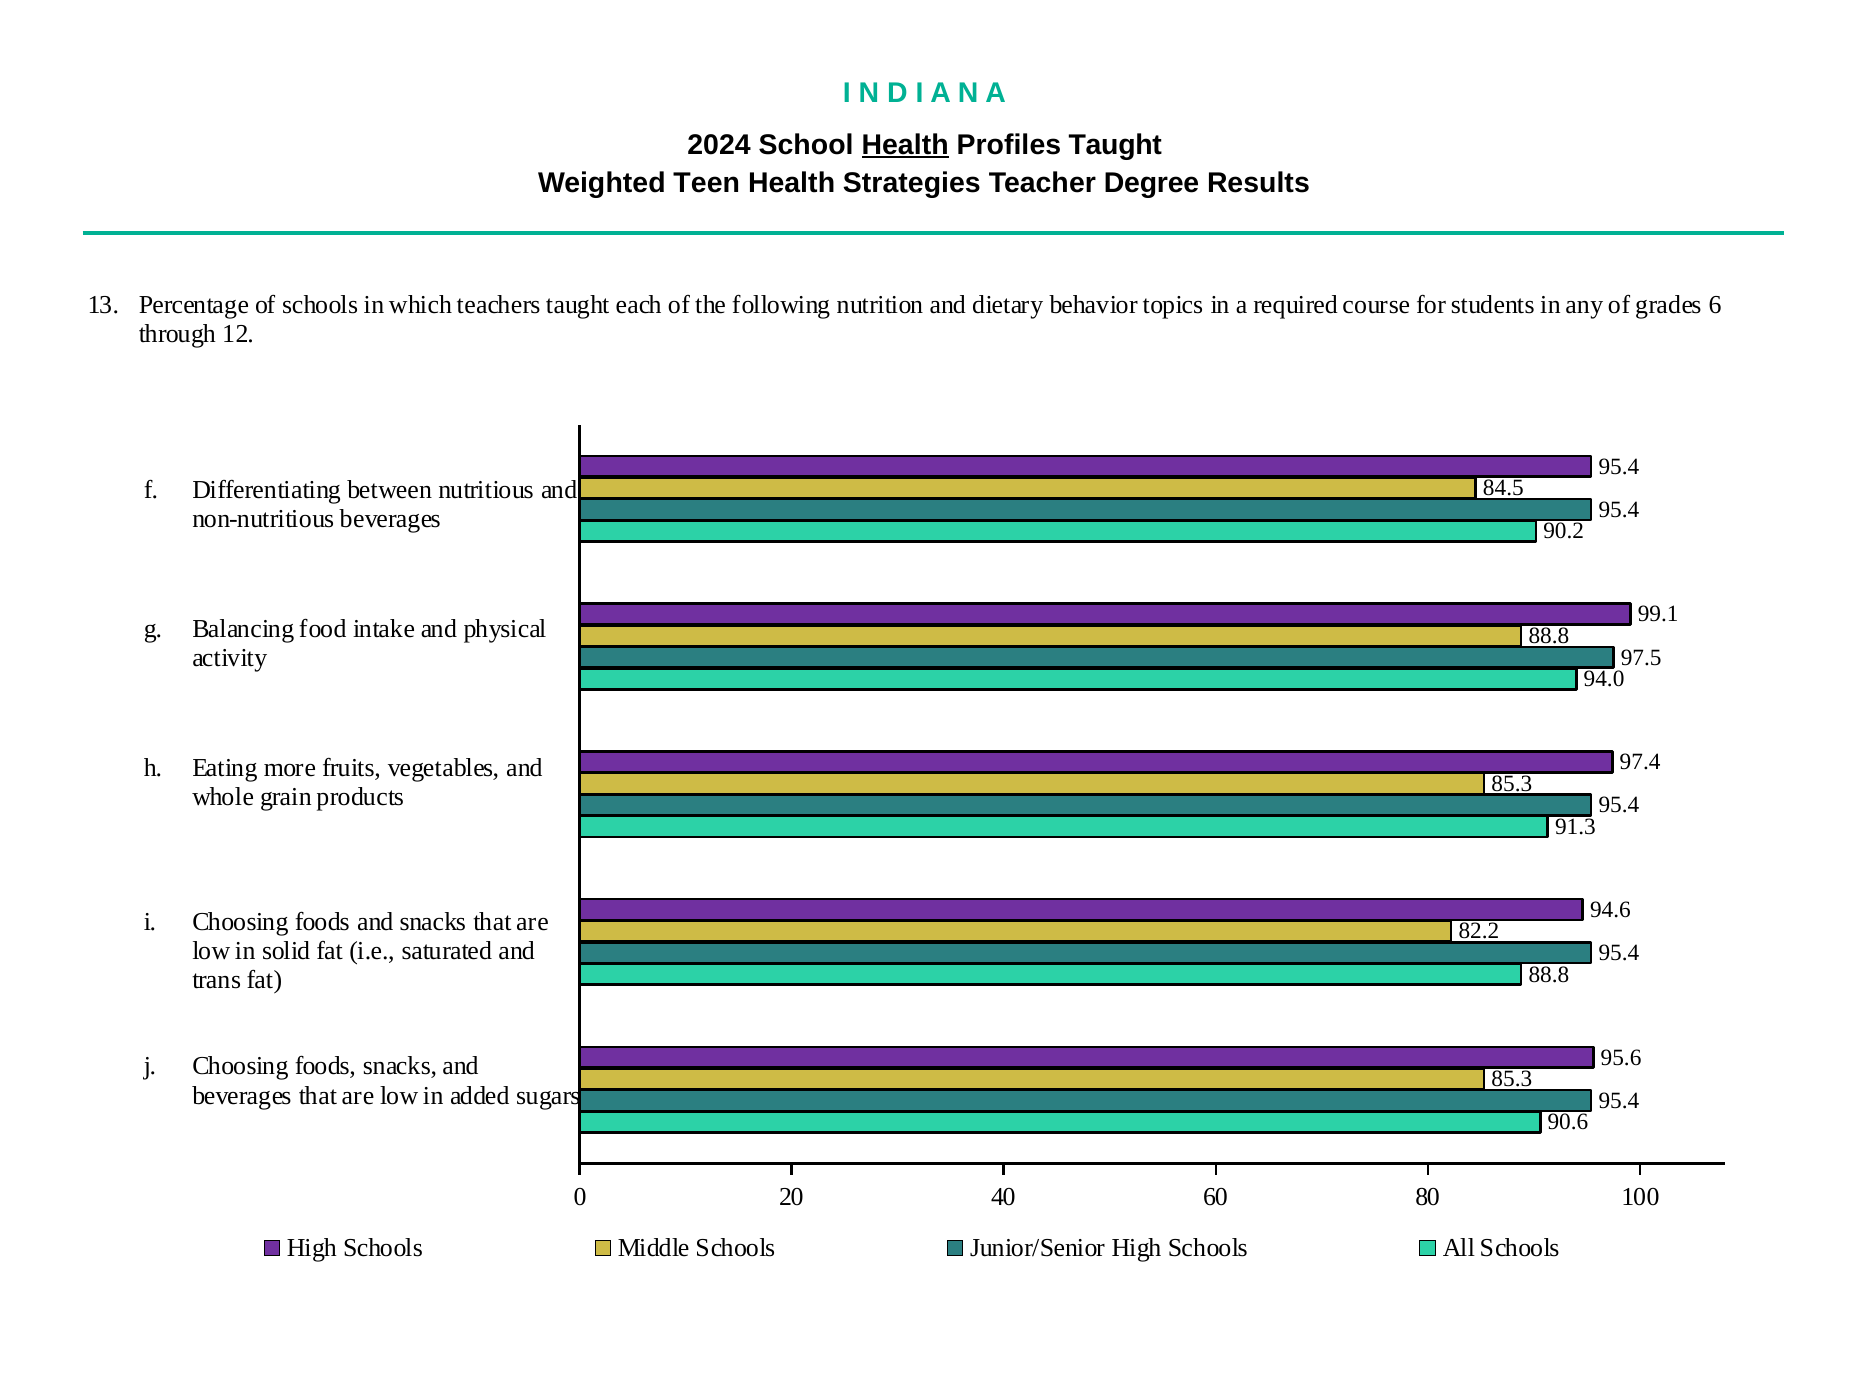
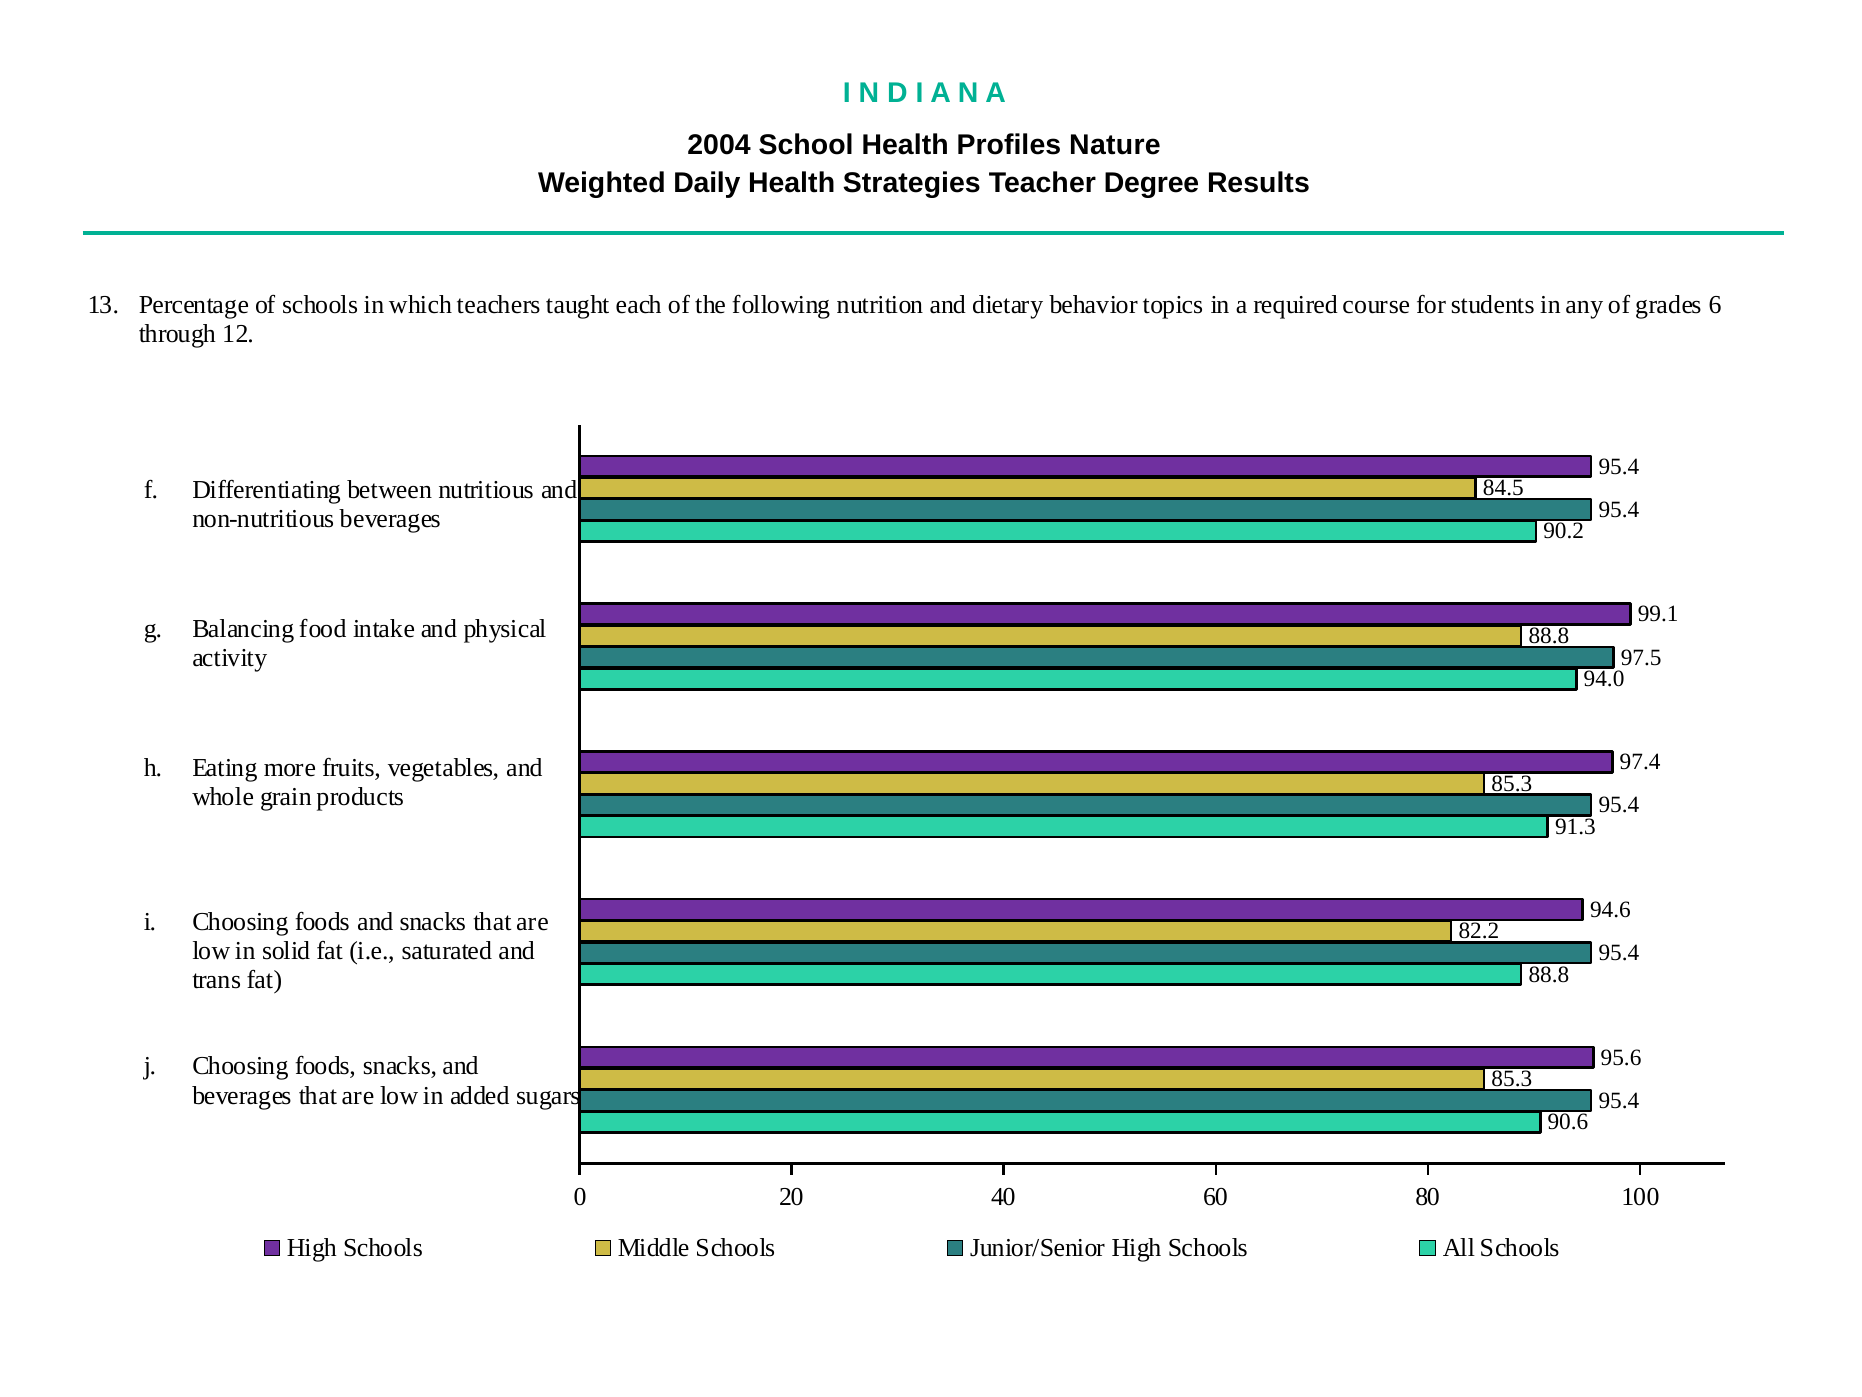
2024: 2024 -> 2004 (719, 145)
Health underline: present -> none (905, 145)
Profiles Taught: Taught -> Nature (1115, 145)
Teen: Teen -> Daily (707, 183)
